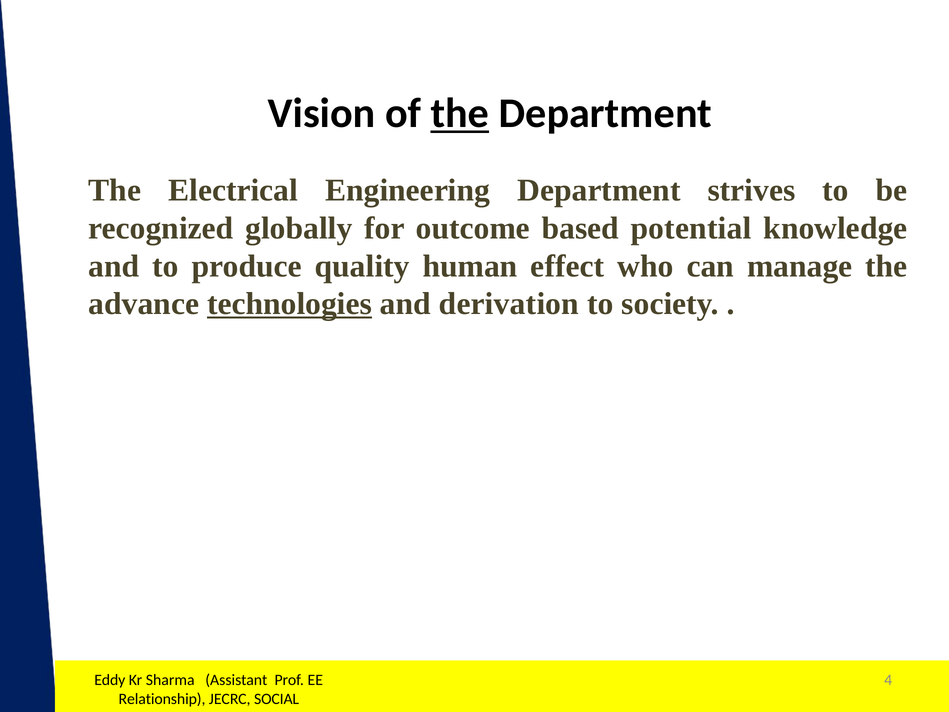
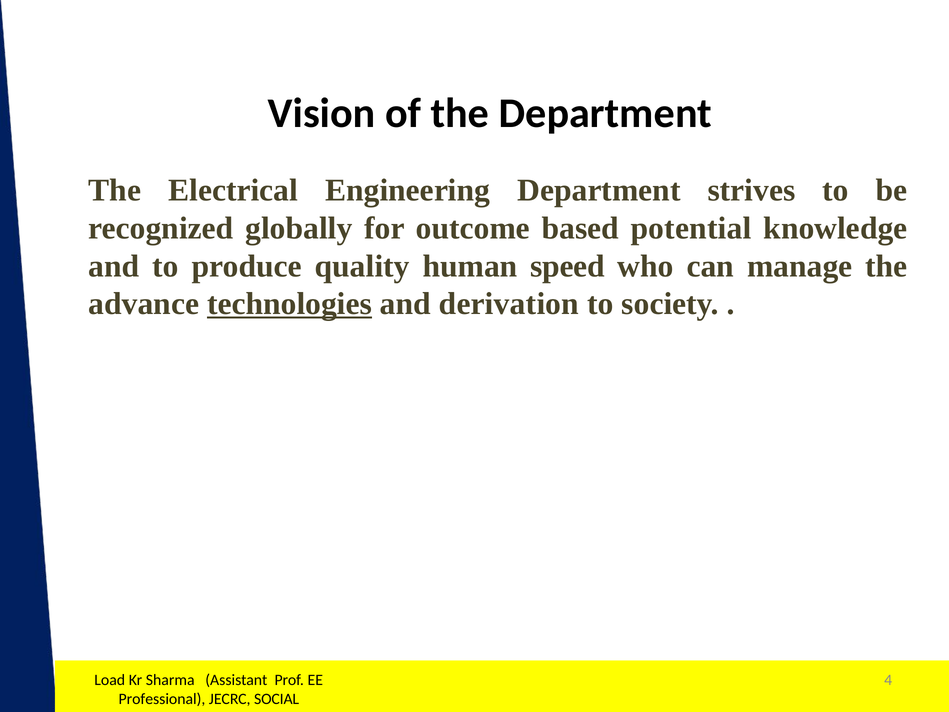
the underline: present -> none (460, 114)
effect: effect -> speed (568, 266)
Eddy: Eddy -> Load (110, 680)
Relationship: Relationship -> Professional (162, 699)
